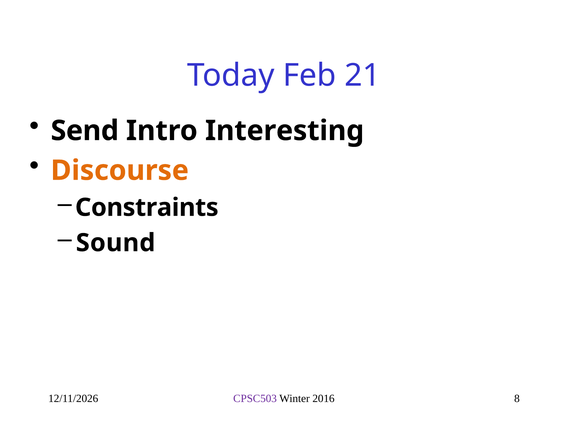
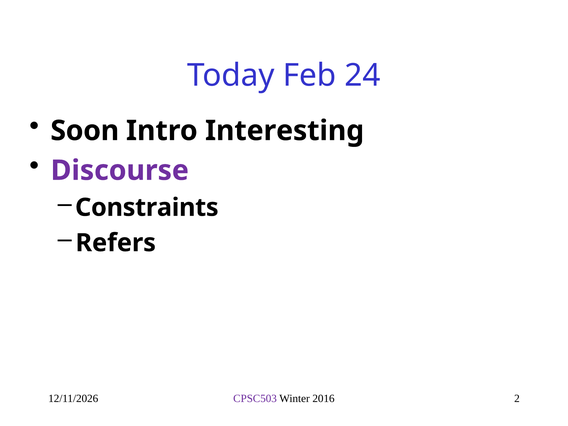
21: 21 -> 24 (363, 76)
Send: Send -> Soon (85, 131)
Discourse colour: orange -> purple (120, 170)
Sound: Sound -> Refers (116, 243)
8: 8 -> 2 (517, 398)
